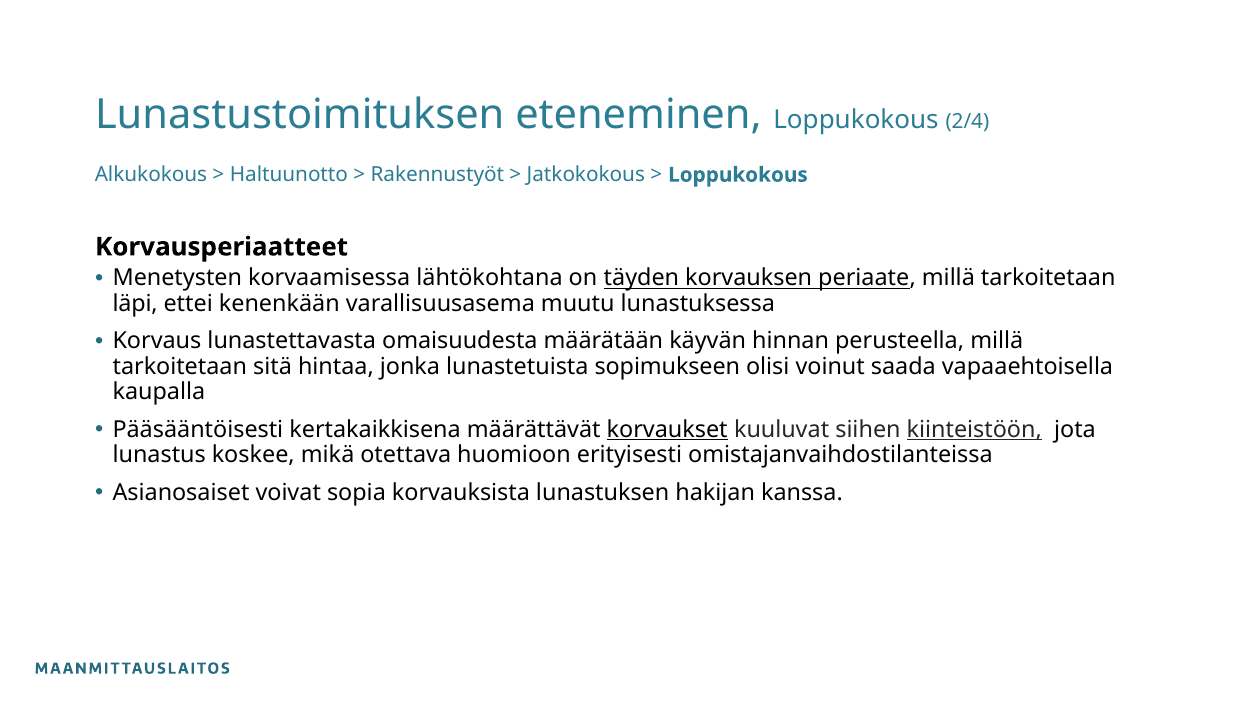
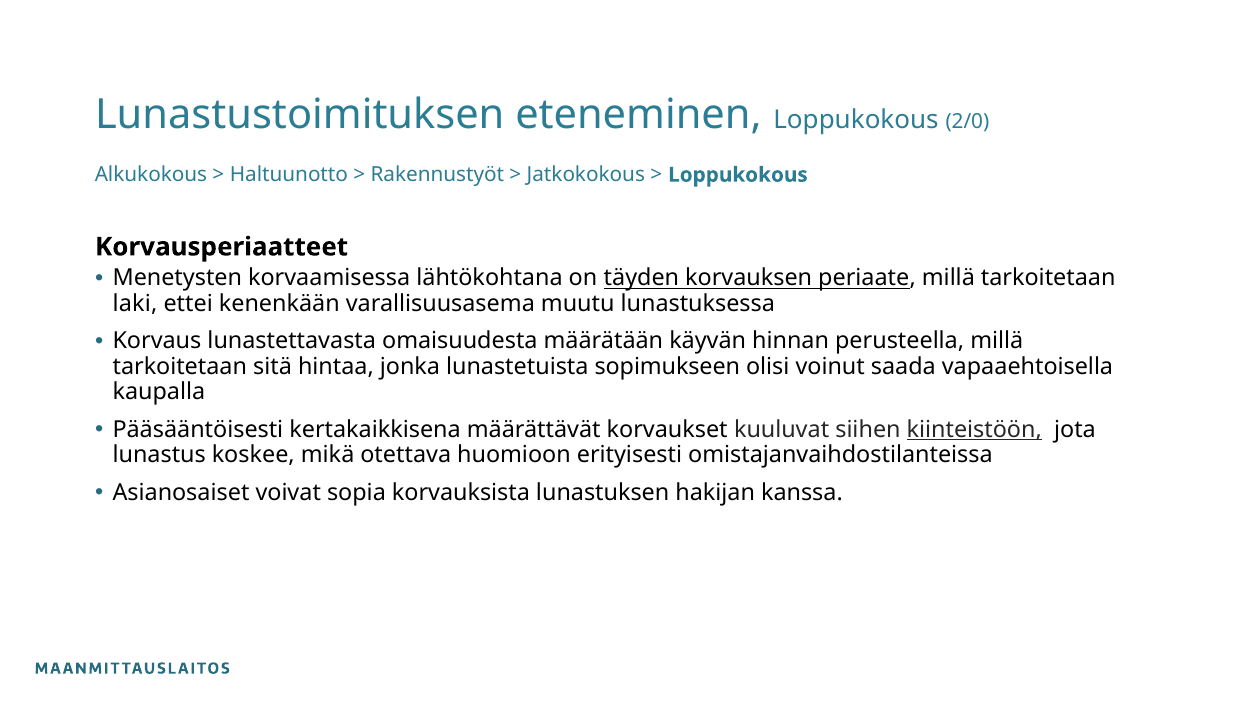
2/4: 2/4 -> 2/0 (967, 122)
läpi: läpi -> laki (135, 304)
korvaukset underline: present -> none (667, 430)
